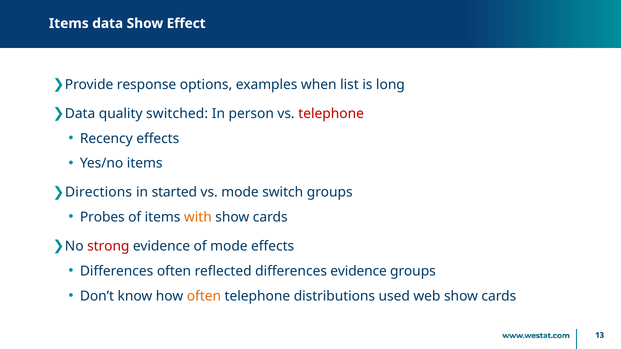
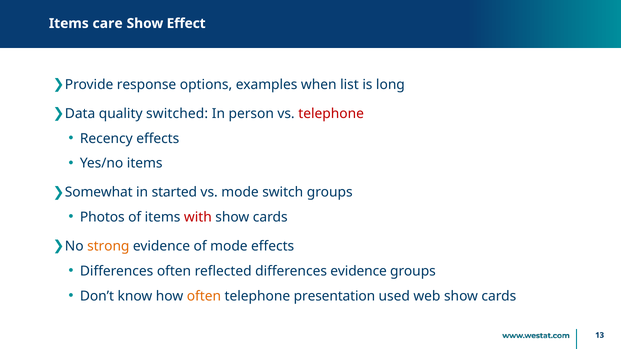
Items data: data -> care (108, 23)
Directions: Directions -> Somewhat (99, 192)
Probes: Probes -> Photos (102, 217)
with colour: orange -> red (198, 217)
strong colour: red -> orange (108, 246)
distributions: distributions -> presentation (334, 296)
